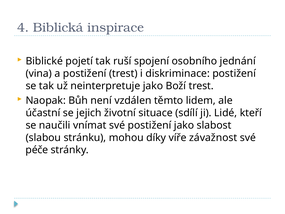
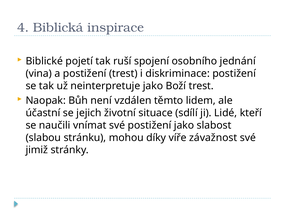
péče: péče -> jimiž (37, 150)
